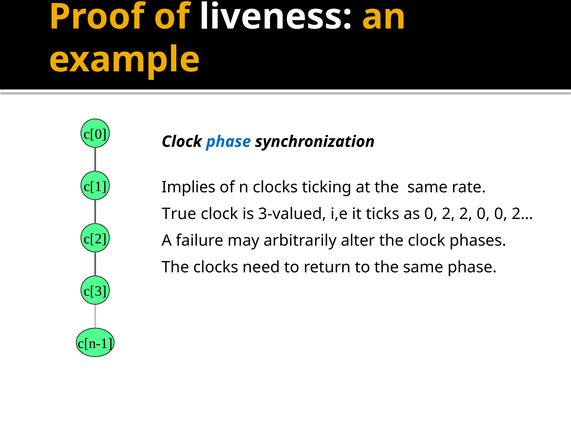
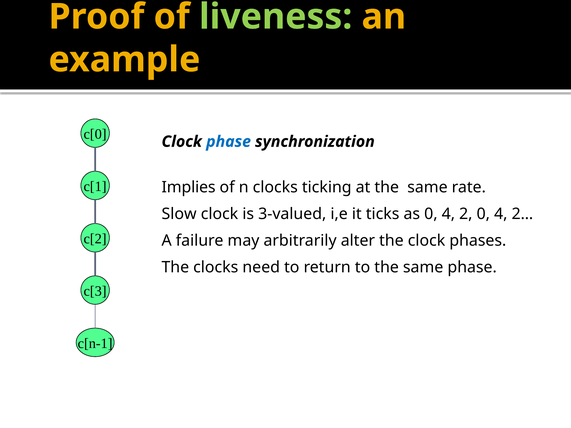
liveness colour: white -> light green (276, 17)
True: True -> Slow (179, 214)
as 0 2: 2 -> 4 (448, 214)
2 0 0: 0 -> 4 (501, 214)
